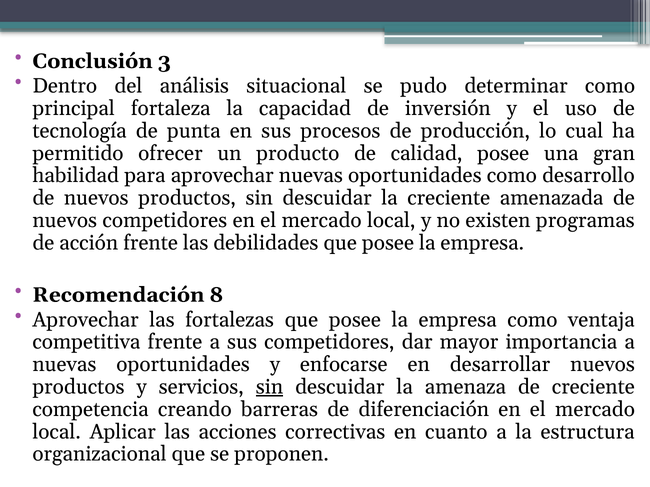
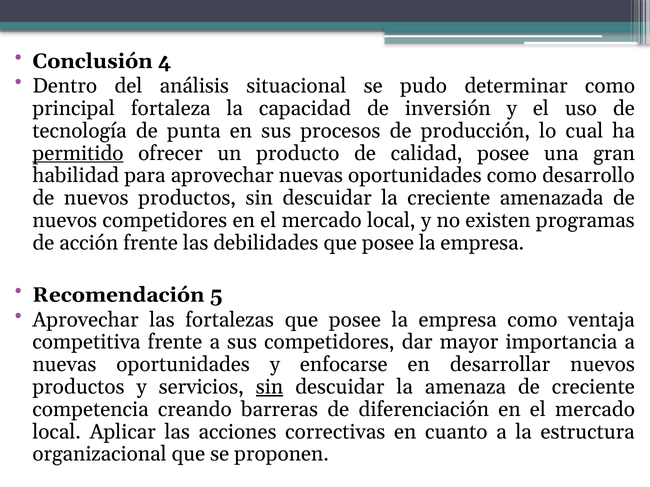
3: 3 -> 4 (164, 61)
permitido underline: none -> present (78, 153)
8: 8 -> 5 (216, 295)
